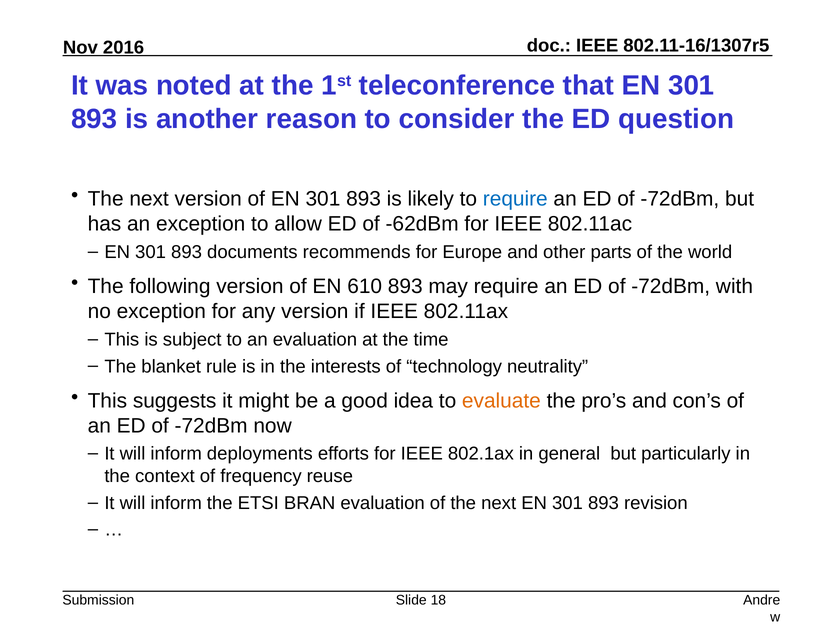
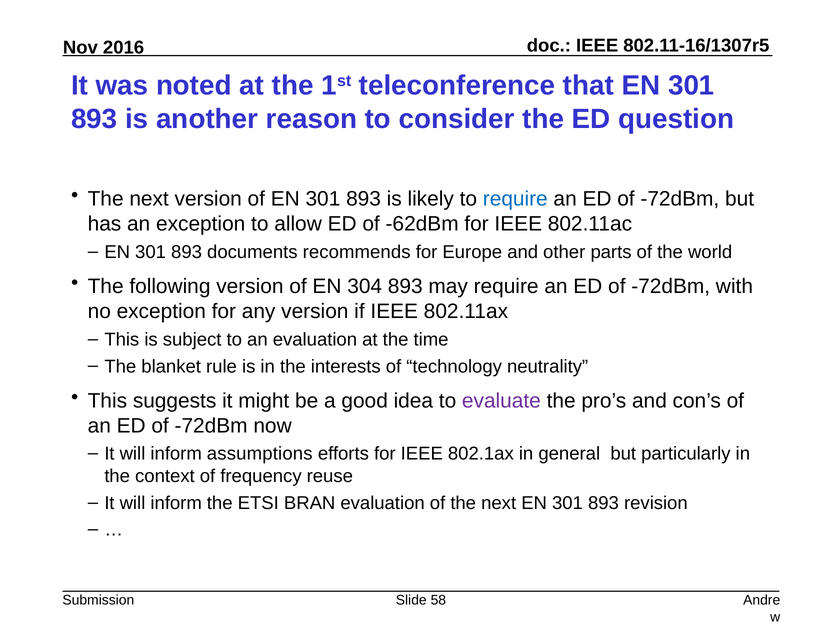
610: 610 -> 304 (365, 287)
evaluate colour: orange -> purple (501, 401)
deployments: deployments -> assumptions (260, 454)
18: 18 -> 58 (438, 601)
